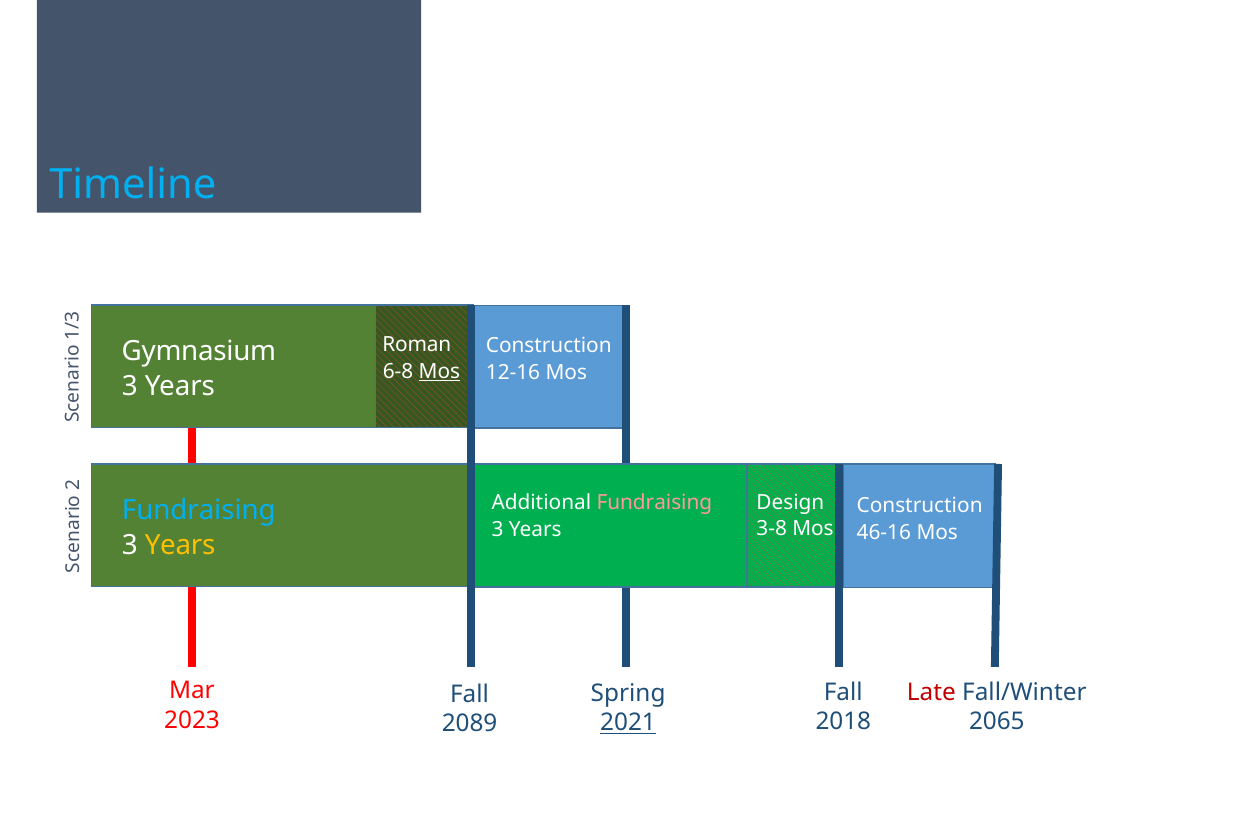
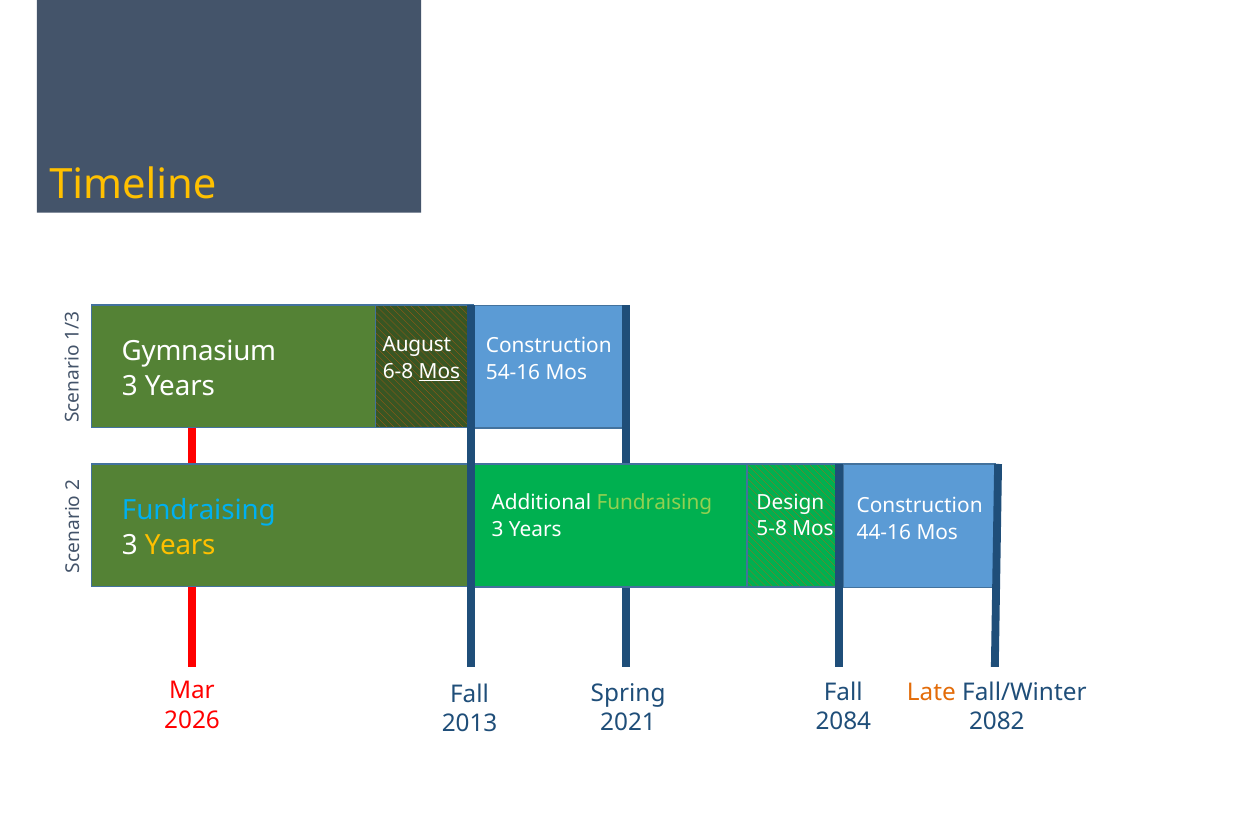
Timeline colour: light blue -> yellow (133, 184)
Roman: Roman -> August (417, 344)
12-16: 12-16 -> 54-16 (513, 373)
Fundraising colour: pink -> light green (654, 502)
3-8: 3-8 -> 5-8 (772, 529)
46-16: 46-16 -> 44-16 (884, 532)
Late colour: red -> orange (931, 692)
2023: 2023 -> 2026 (192, 720)
2018: 2018 -> 2084 (843, 721)
2065: 2065 -> 2082 (997, 721)
2021 underline: present -> none (628, 722)
2089: 2089 -> 2013 (470, 723)
